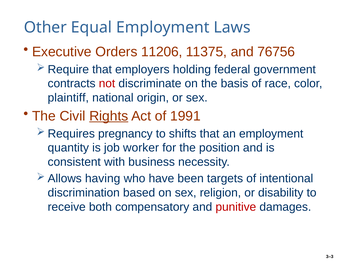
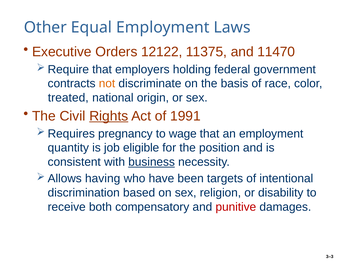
11206: 11206 -> 12122 (162, 52)
76756: 76756 -> 11470 (276, 52)
not colour: red -> orange (107, 83)
plaintiff: plaintiff -> treated (68, 98)
shifts: shifts -> wage (183, 133)
worker: worker -> eligible (141, 148)
business underline: none -> present (152, 162)
